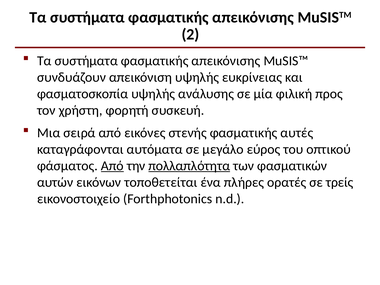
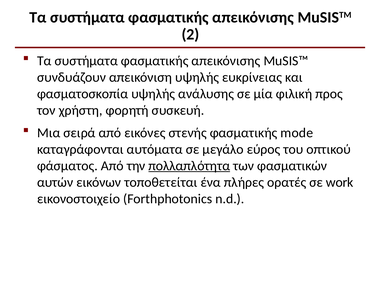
αυτές: αυτές -> mode (297, 133)
Από underline: present -> none (112, 166)
τρείς: τρείς -> work (340, 182)
